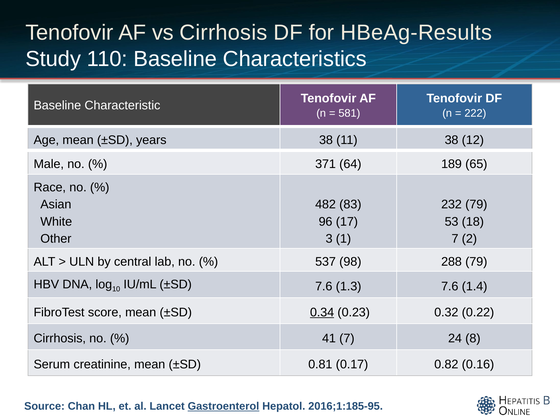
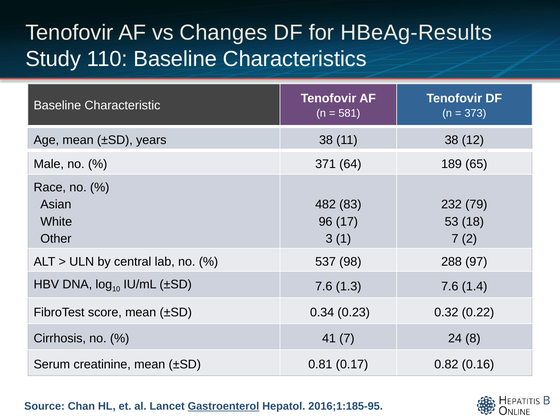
vs Cirrhosis: Cirrhosis -> Changes (224, 33)
222: 222 -> 373 (475, 113)
288 79: 79 -> 97 (476, 262)
0.34 underline: present -> none (322, 312)
